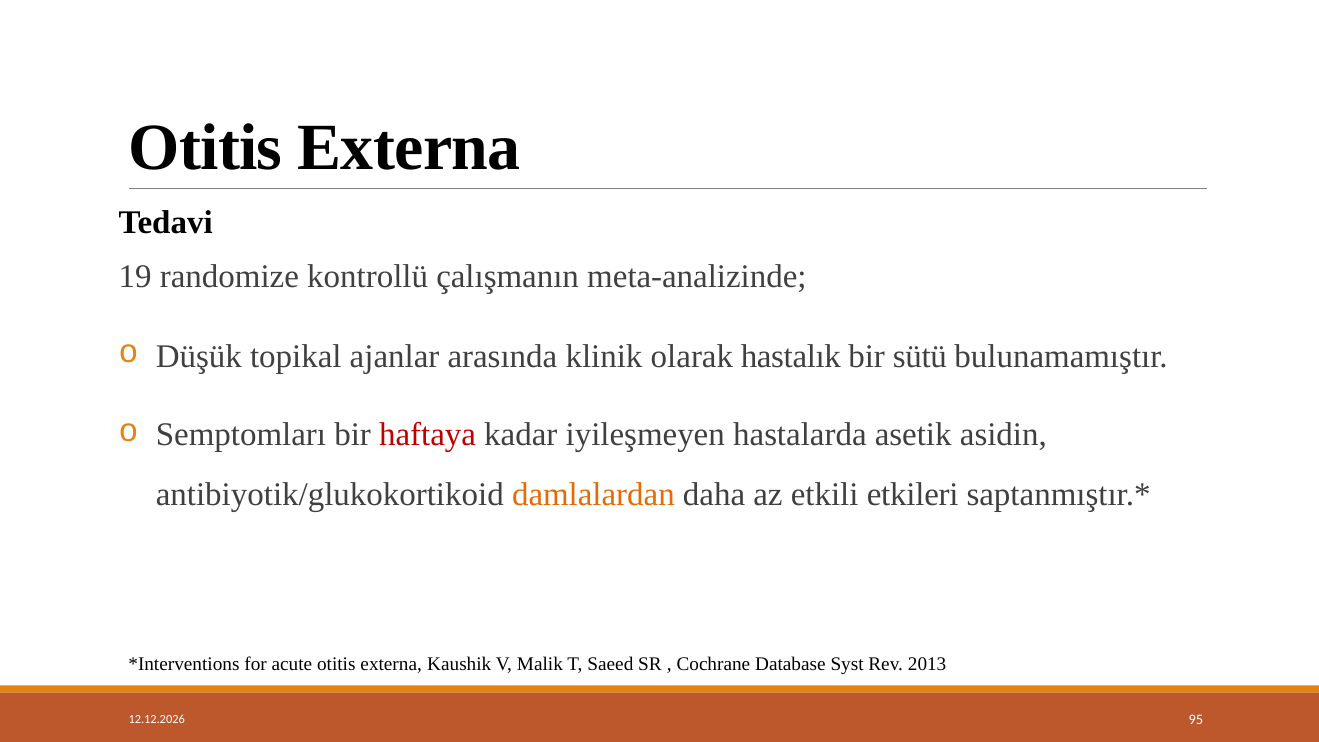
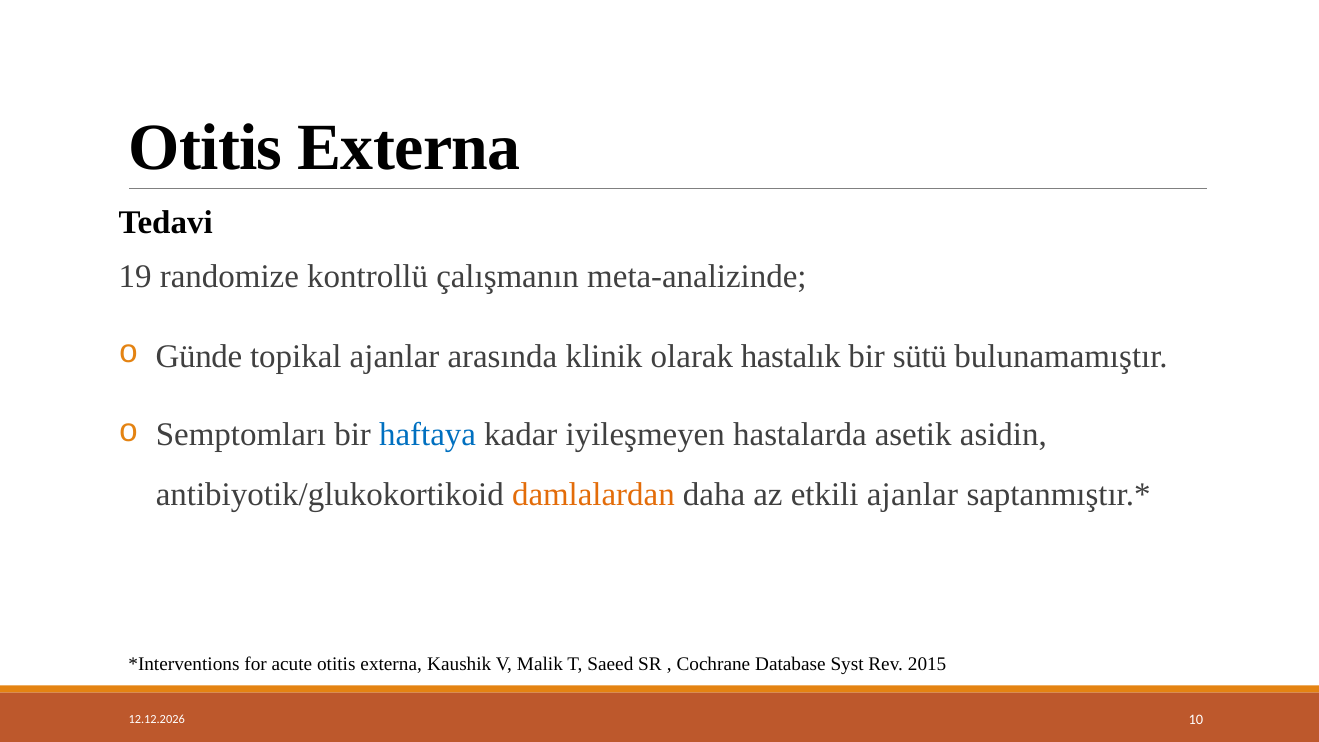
Düşük: Düşük -> Günde (199, 356)
haftaya colour: red -> blue (428, 435)
etkili etkileri: etkileri -> ajanlar (912, 494)
2013: 2013 -> 2015 (927, 664)
95: 95 -> 10 (1196, 719)
